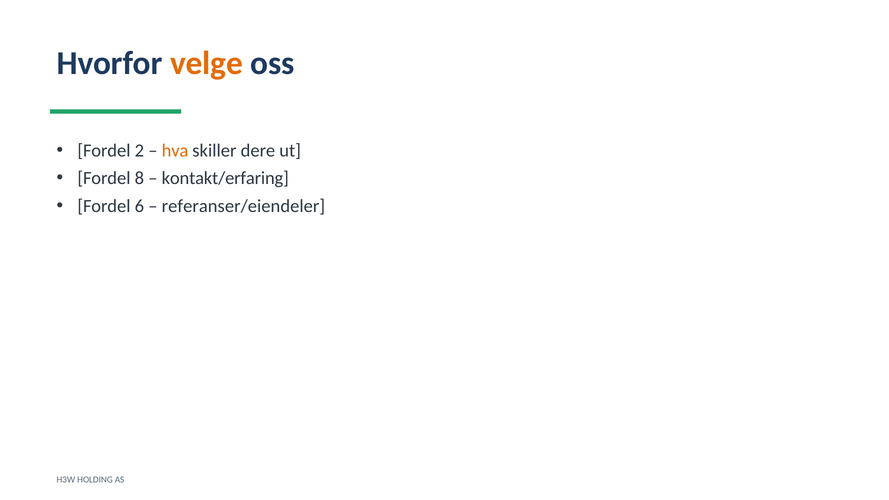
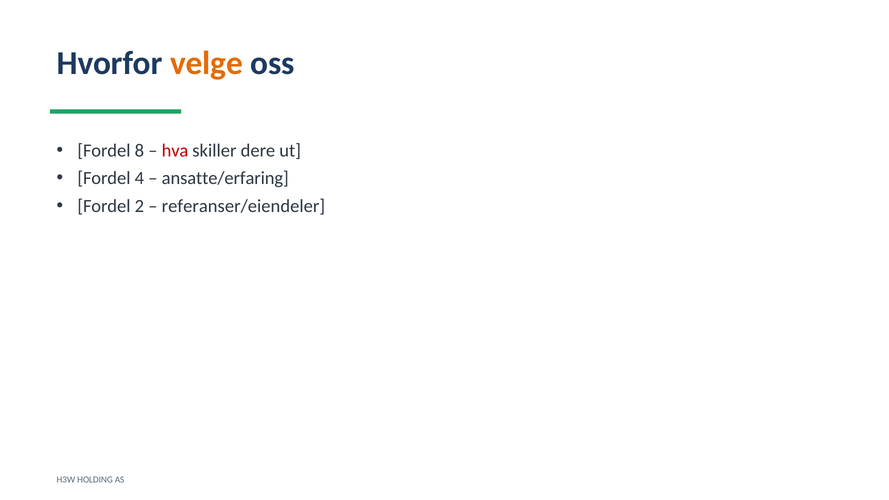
2: 2 -> 8 (139, 151)
hva colour: orange -> red (175, 151)
8: 8 -> 4 (139, 178)
kontakt/erfaring: kontakt/erfaring -> ansatte/erfaring (225, 178)
6: 6 -> 2 (139, 206)
